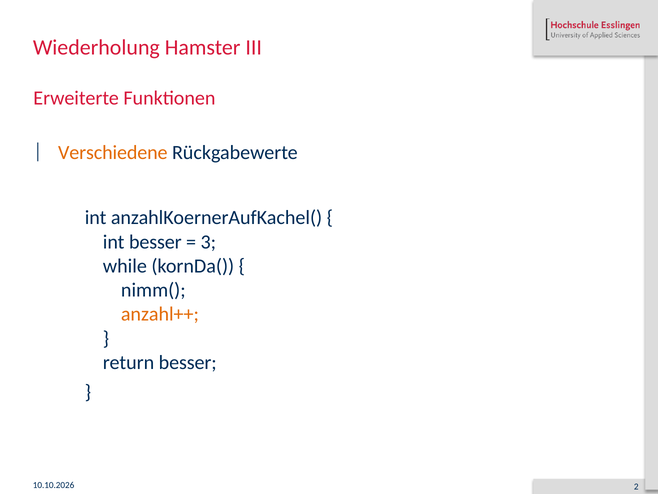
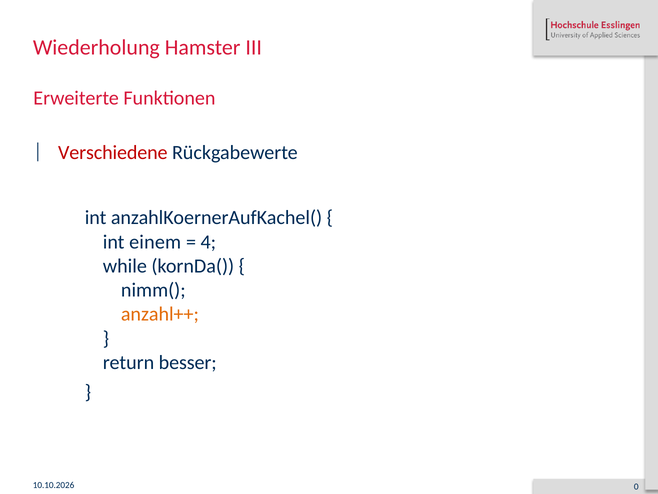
Verschiedene colour: orange -> red (113, 152)
int besser: besser -> einem (155, 242)
3: 3 -> 4 (208, 242)
2: 2 -> 0 (636, 486)
